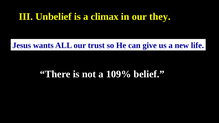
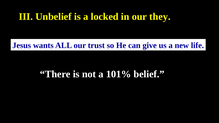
climax: climax -> locked (105, 17)
109%: 109% -> 101% (119, 74)
